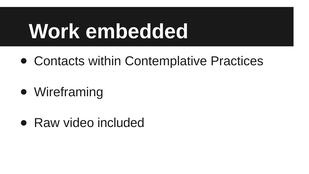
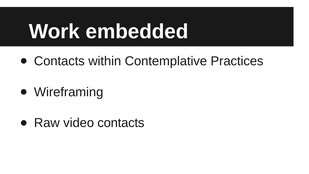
video included: included -> contacts (121, 123)
